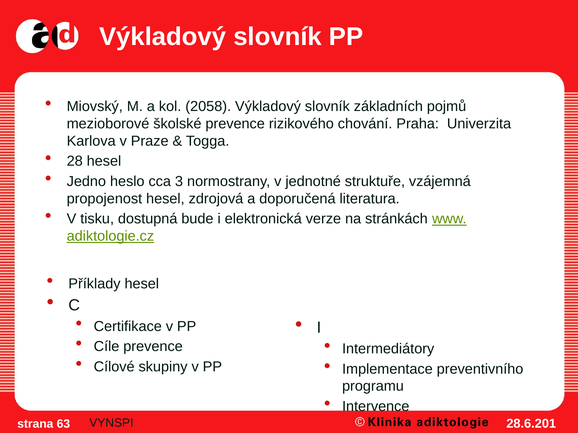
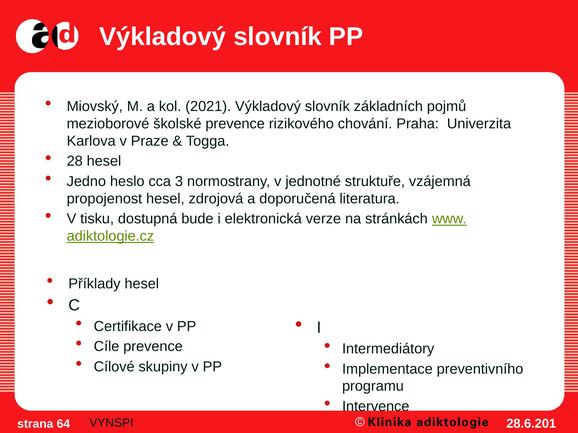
2058: 2058 -> 2021 (208, 106)
63: 63 -> 64 (63, 424)
